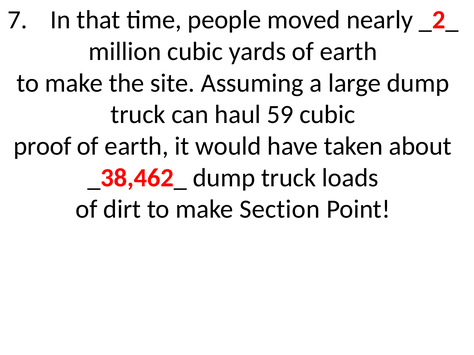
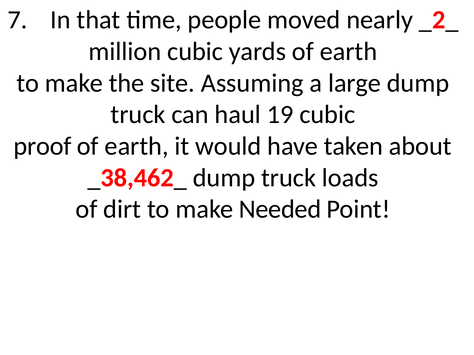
59: 59 -> 19 (280, 115)
Section: Section -> Needed (280, 210)
